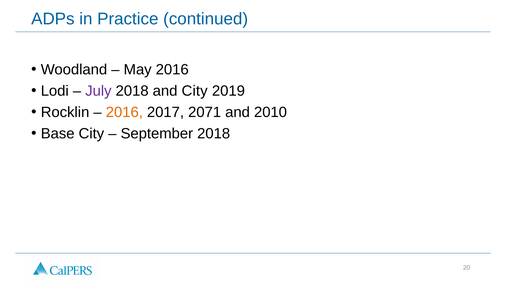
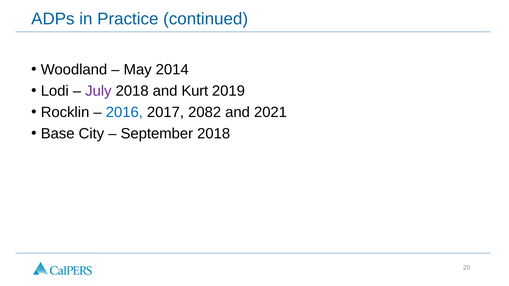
May 2016: 2016 -> 2014 (172, 70)
and City: City -> Kurt (195, 91)
2016 colour: orange -> blue (124, 112)
2071: 2071 -> 2082 (205, 112)
2010: 2010 -> 2021 (270, 112)
